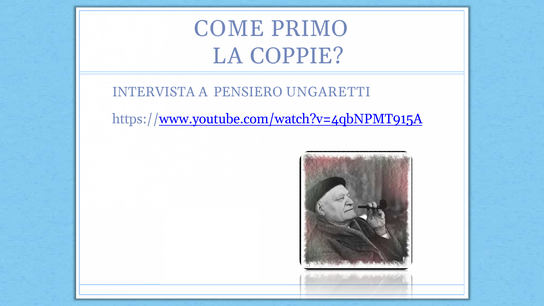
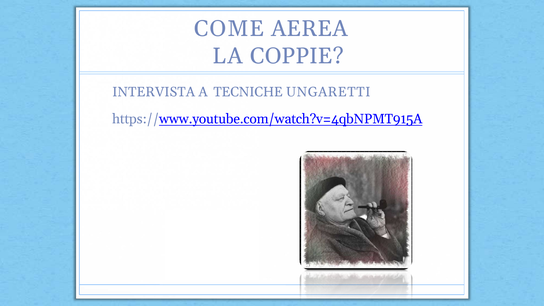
PRIMO: PRIMO -> AEREA (309, 29)
PENSIERO: PENSIERO -> TECNICHE (248, 92)
